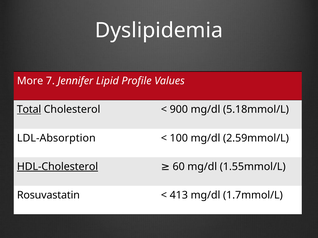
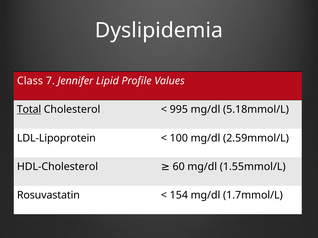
More: More -> Class (30, 81)
900: 900 -> 995 (179, 110)
LDL-Absorption: LDL-Absorption -> LDL-Lipoprotein (56, 138)
HDL-Cholesterol underline: present -> none (58, 167)
413: 413 -> 154 (179, 196)
